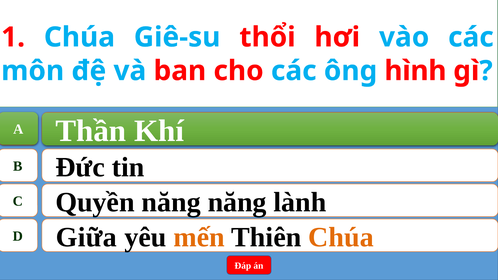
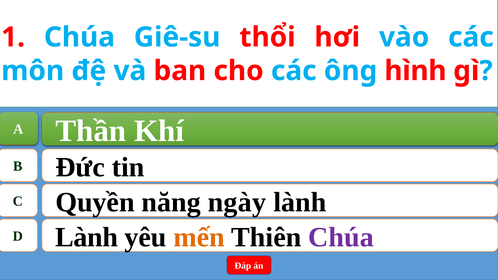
năng năng: năng -> ngày (237, 202)
D Giữa: Giữa -> Lành (87, 237)
Chúa colour: orange -> purple (341, 237)
